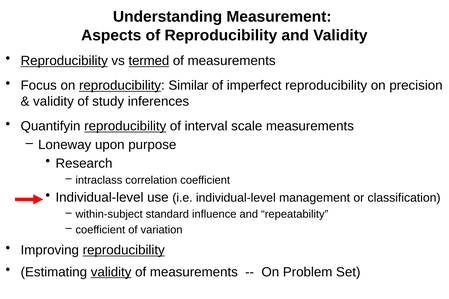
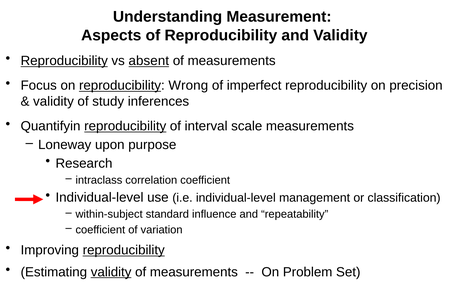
termed: termed -> absent (149, 61)
Similar: Similar -> Wrong (188, 86)
